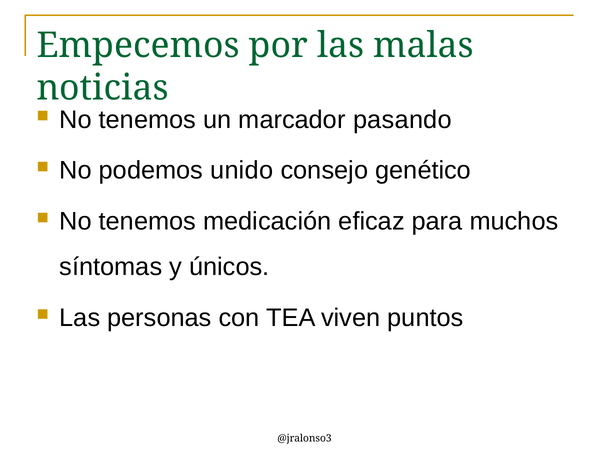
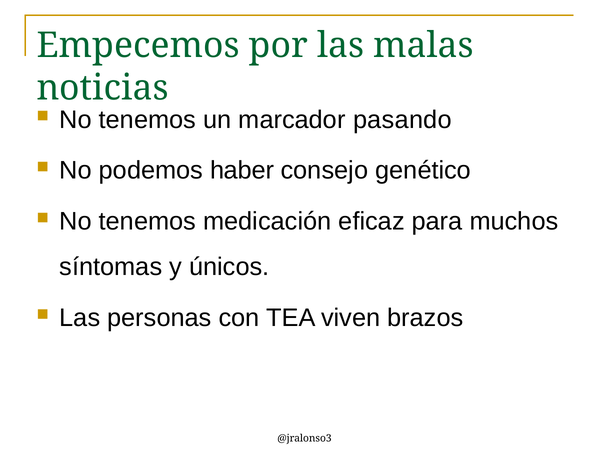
unido: unido -> haber (242, 170)
puntos: puntos -> brazos (425, 318)
